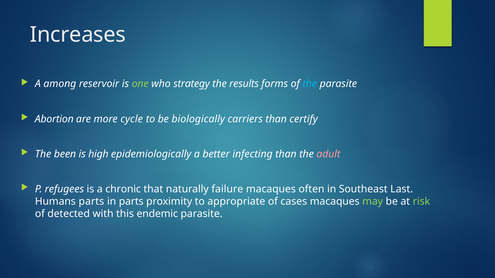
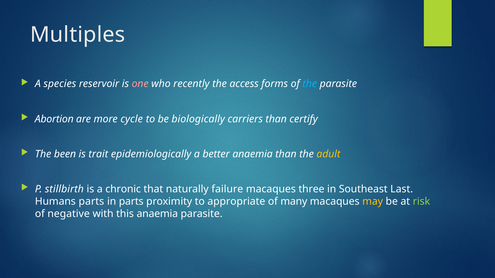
Increases: Increases -> Multiples (78, 35)
among: among -> species (60, 84)
one colour: light green -> pink (140, 84)
strategy: strategy -> recently (191, 84)
results: results -> access (244, 84)
high: high -> trait (98, 154)
better infecting: infecting -> anaemia (253, 154)
adult colour: pink -> yellow (328, 154)
refugees: refugees -> stillbirth (64, 189)
often: often -> three (311, 189)
cases: cases -> many (294, 202)
may colour: light green -> yellow (373, 202)
detected: detected -> negative (69, 214)
this endemic: endemic -> anaemia (157, 214)
